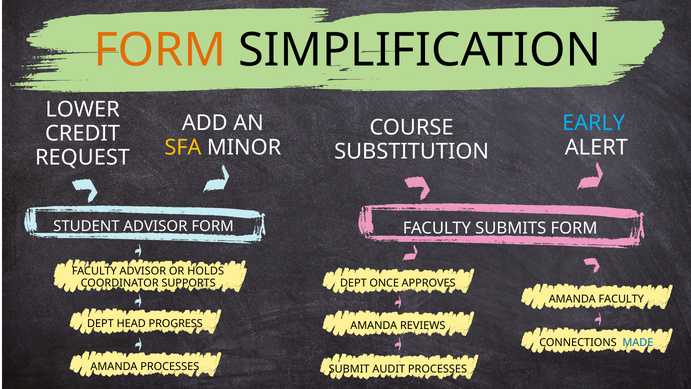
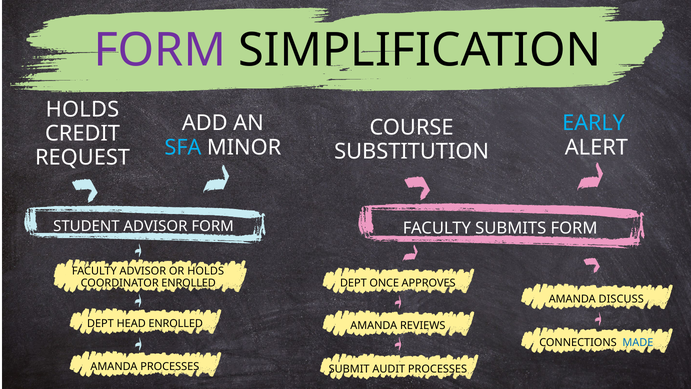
FORM colour: orange -> purple (160, 50)
LOWER: LOWER -> HOLDS (82, 109)
SFA colour: yellow -> light blue (183, 147)
COORDINATOR SUPPORTS: SUPPORTS -> ENROLLED (189, 283)
AMANDA FACULTY: FACULTY -> DISCUSS (621, 299)
HEAD PROGRESS: PROGRESS -> ENROLLED (176, 323)
